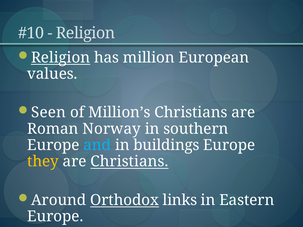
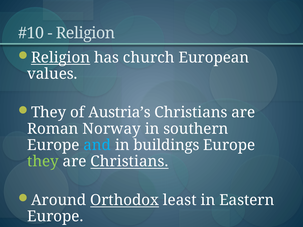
million: million -> church (149, 58)
Seen: Seen -> They (49, 113)
Million’s: Million’s -> Austria’s (120, 113)
they colour: yellow -> light green (43, 162)
links: links -> least (180, 200)
